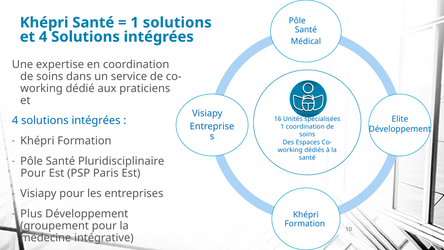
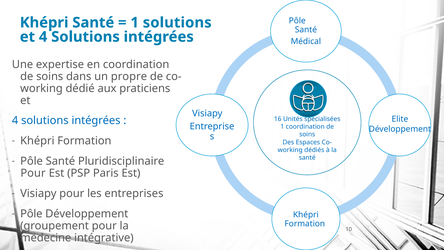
service: service -> propre (129, 76)
Plus: Plus -> Pôle (31, 214)
